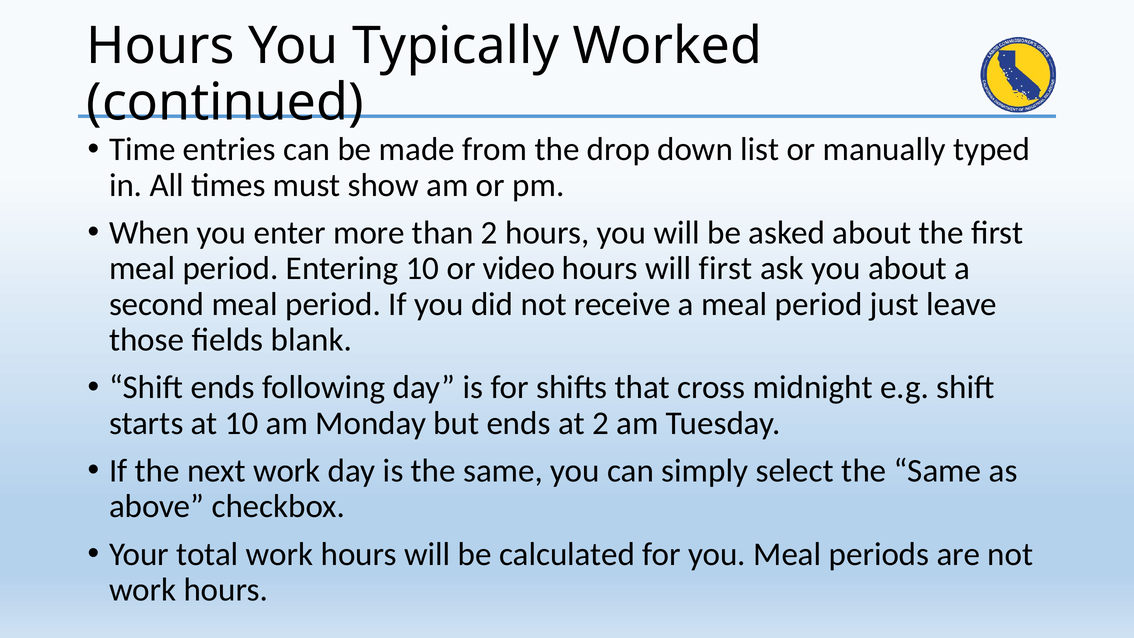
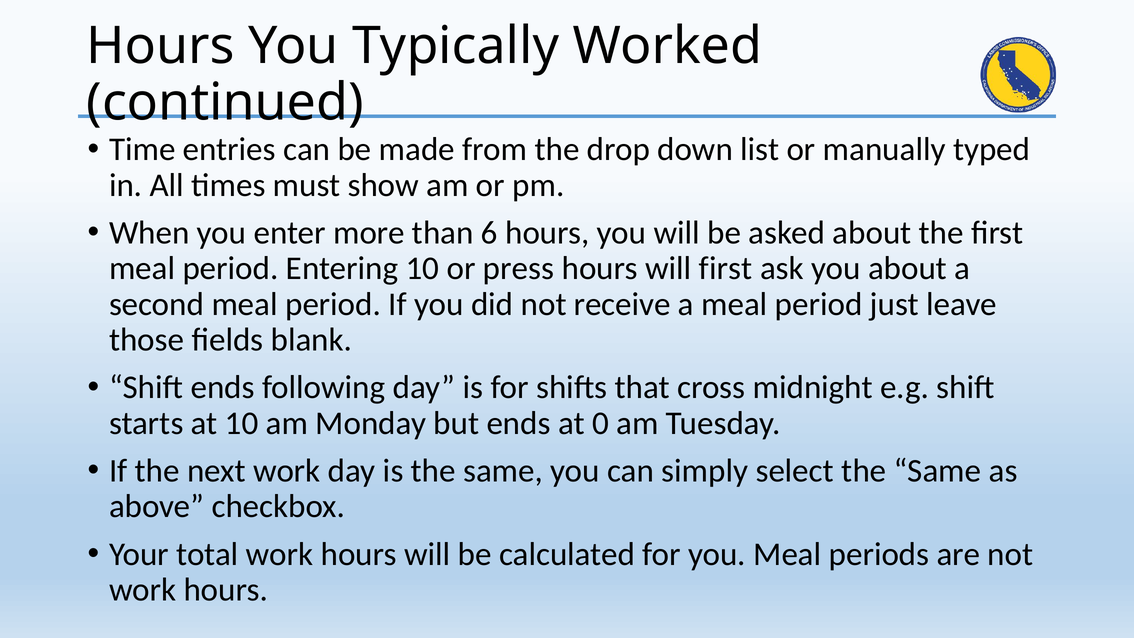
than 2: 2 -> 6 (489, 233)
video: video -> press (519, 268)
at 2: 2 -> 0 (600, 423)
